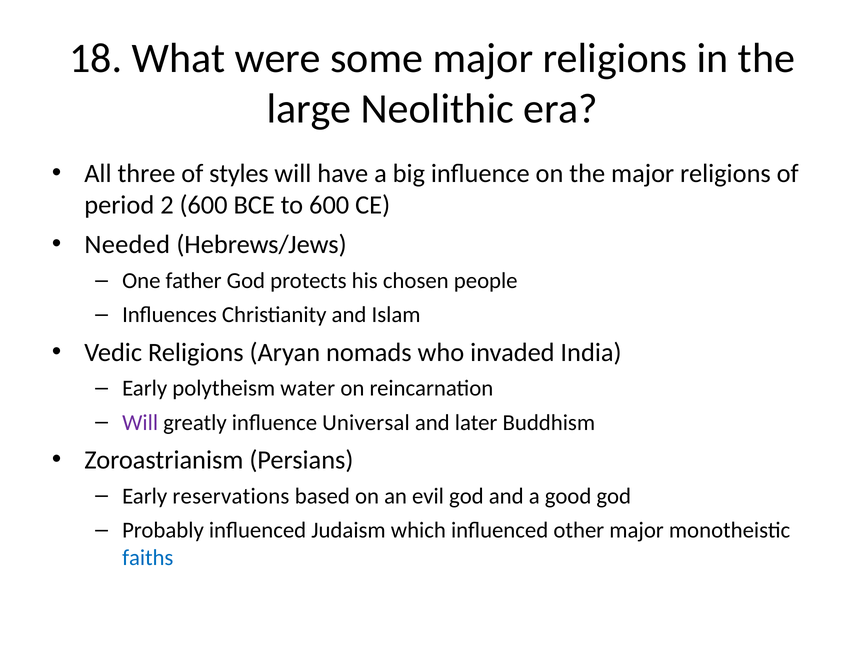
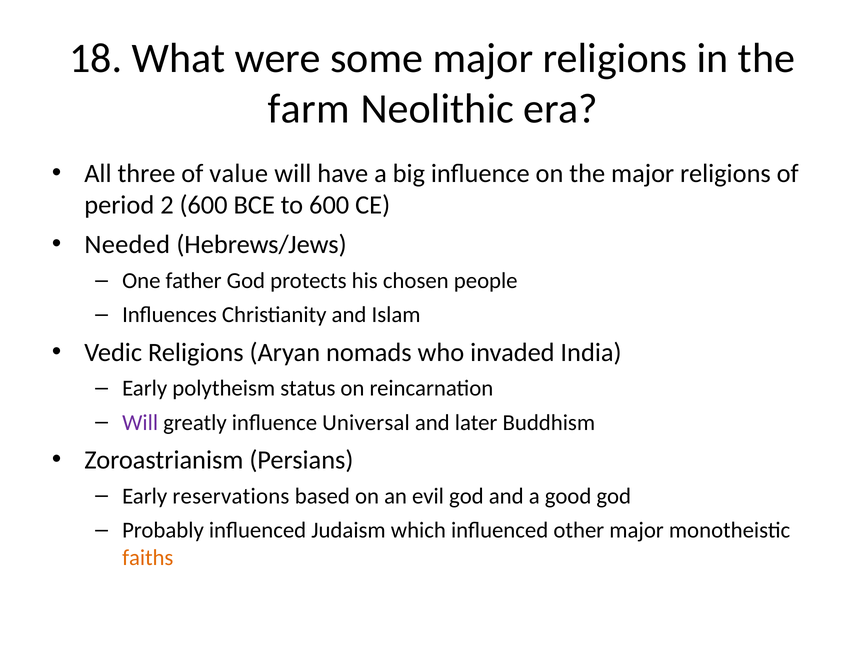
large: large -> farm (309, 109)
styles: styles -> value (239, 173)
water: water -> status (308, 388)
faiths colour: blue -> orange (148, 557)
